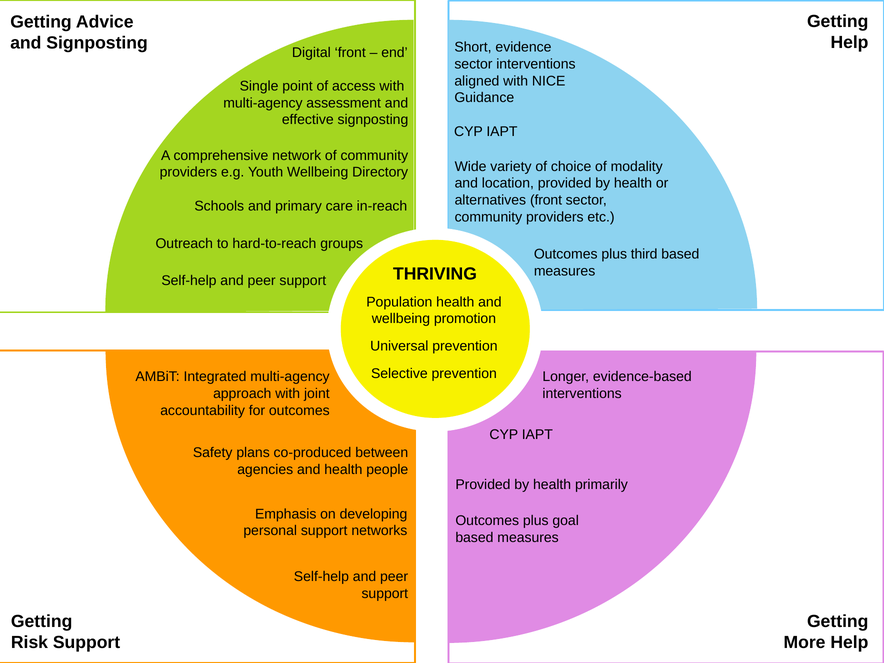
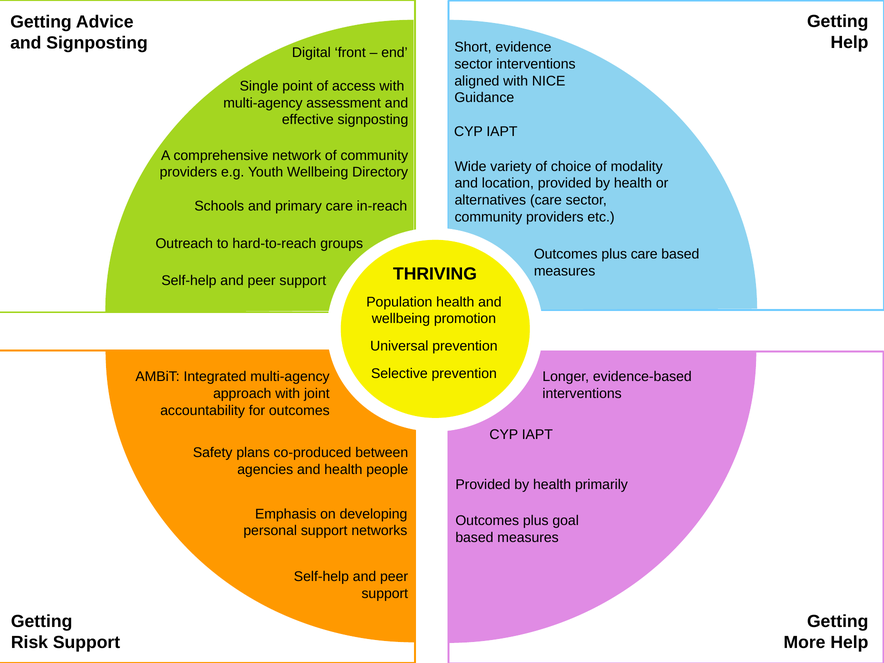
alternatives front: front -> care (546, 200)
plus third: third -> care (644, 254)
